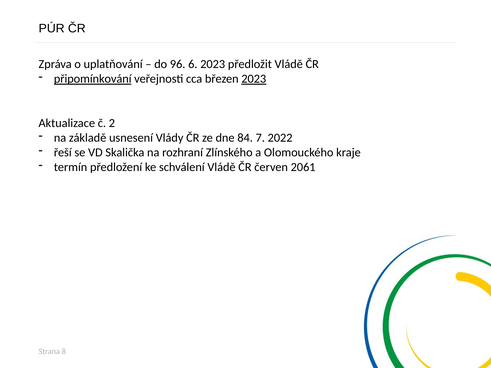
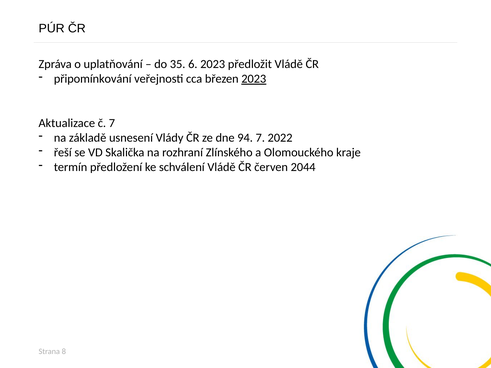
96: 96 -> 35 (178, 64)
připomínkování underline: present -> none (93, 79)
č 2: 2 -> 7 (112, 123)
84: 84 -> 94 (245, 138)
2061: 2061 -> 2044 (303, 167)
